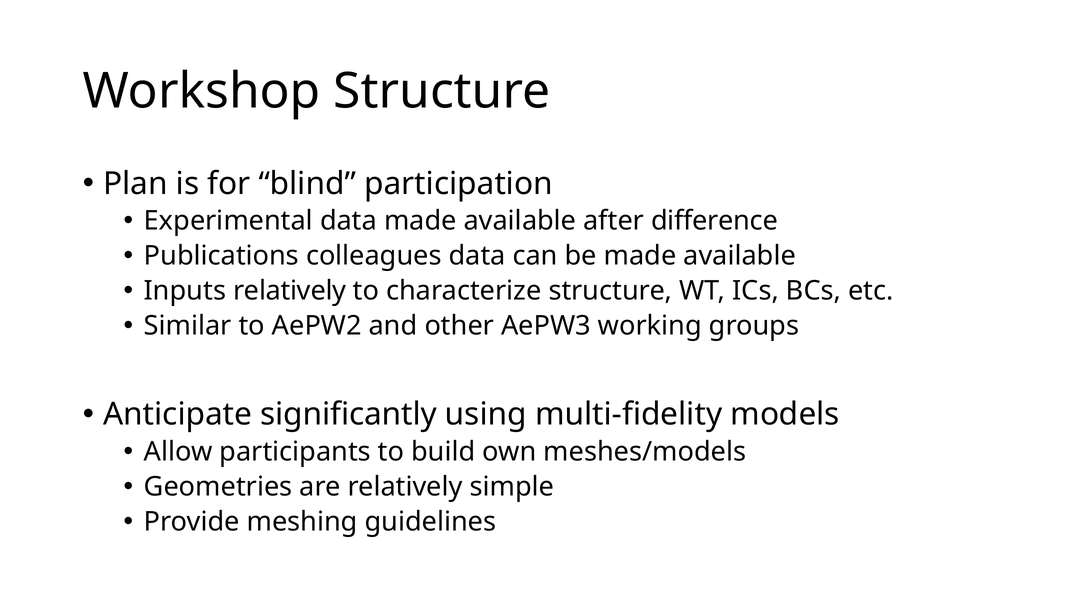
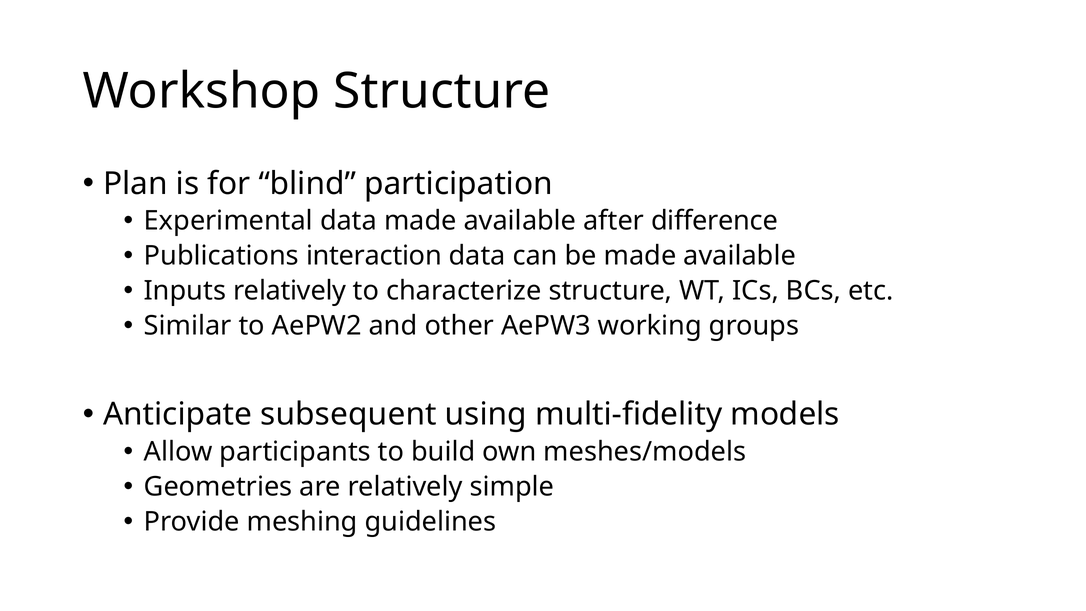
colleagues: colleagues -> interaction (374, 256)
significantly: significantly -> subsequent (349, 414)
